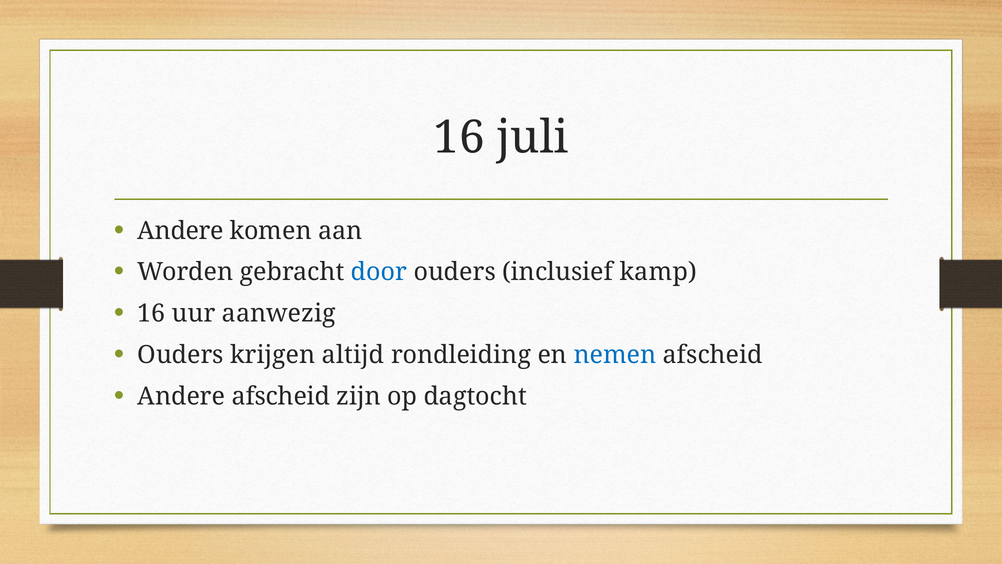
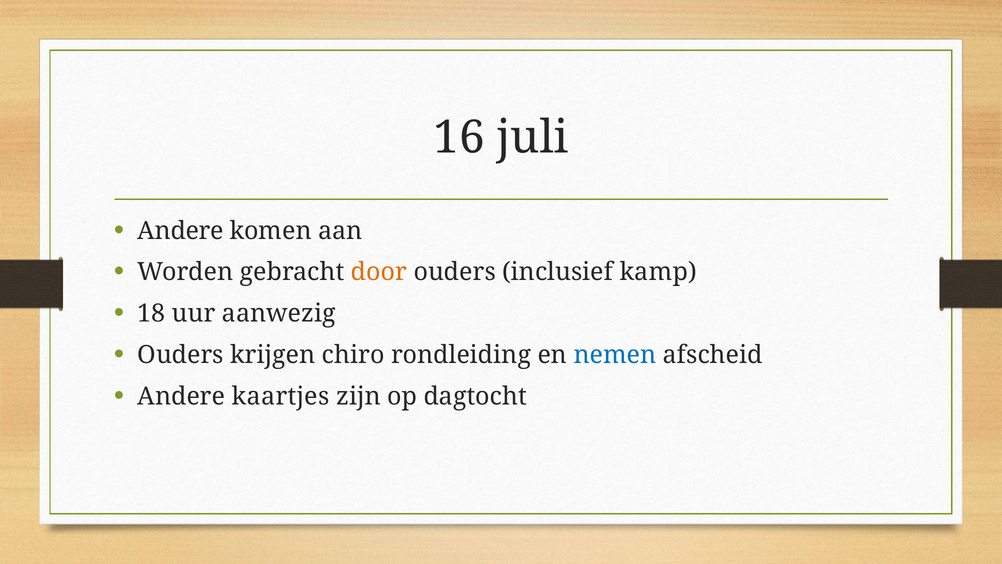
door colour: blue -> orange (379, 272)
16: 16 -> 18 (151, 313)
altijd: altijd -> chiro (353, 355)
Andere afscheid: afscheid -> kaartjes (281, 396)
